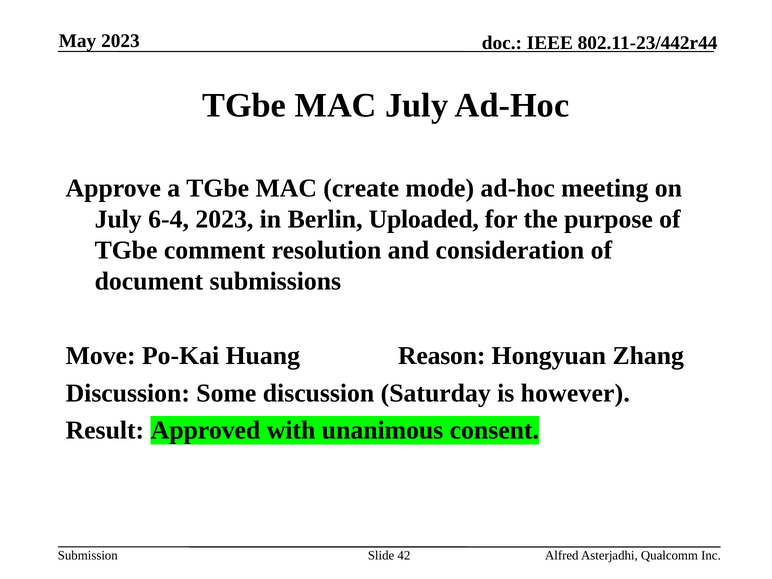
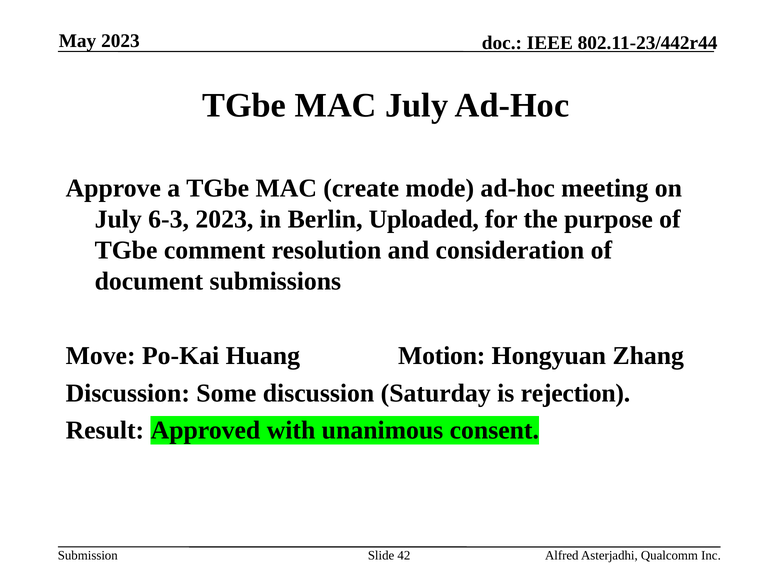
6-4: 6-4 -> 6-3 (169, 219)
Reason: Reason -> Motion (442, 356)
however: however -> rejection (575, 393)
